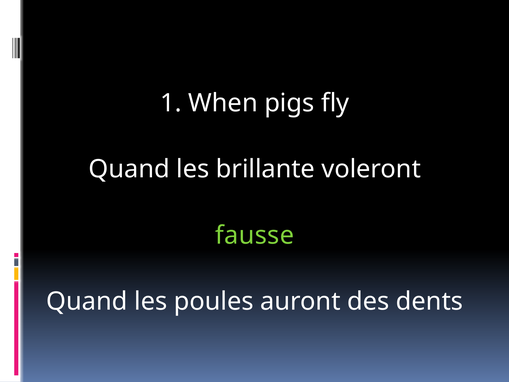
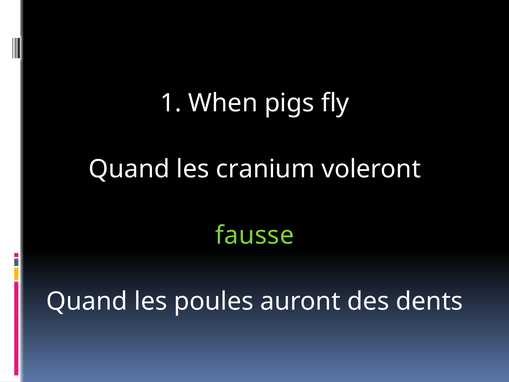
brillante: brillante -> cranium (265, 169)
